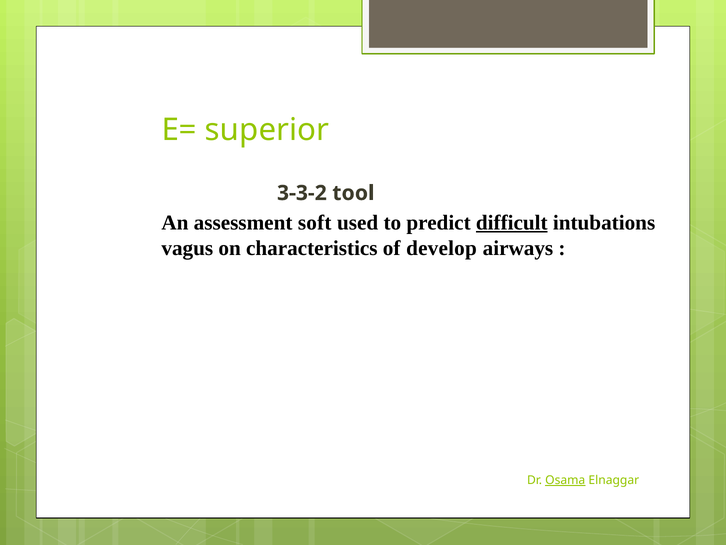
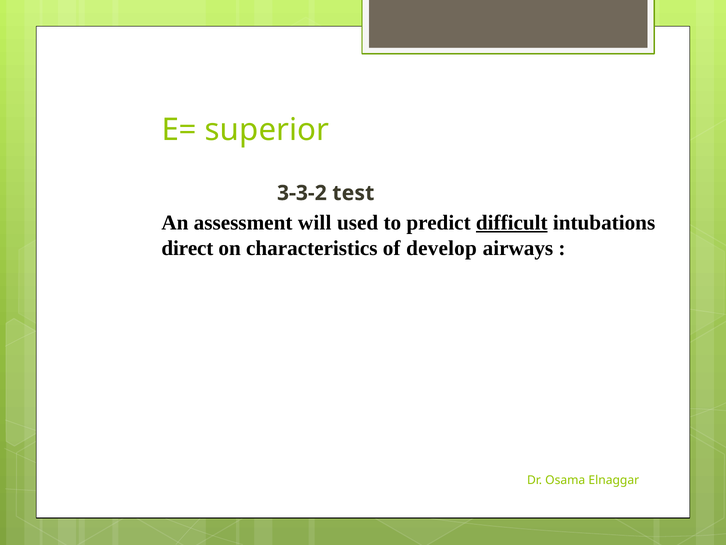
tool: tool -> test (353, 193)
soft: soft -> will (315, 223)
vagus: vagus -> direct (187, 248)
Osama underline: present -> none (565, 480)
